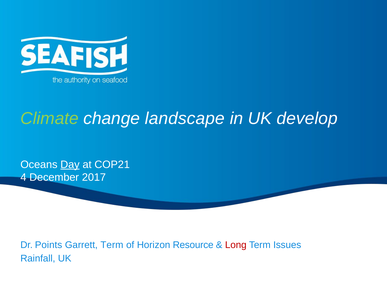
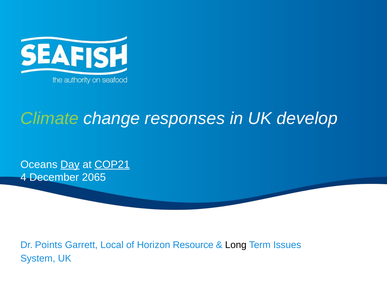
landscape: landscape -> responses (185, 119)
COP21 underline: none -> present (112, 165)
2017: 2017 -> 2065 (94, 178)
Garrett Term: Term -> Local (112, 245)
Long colour: red -> black (236, 245)
Rainfall: Rainfall -> System (38, 259)
